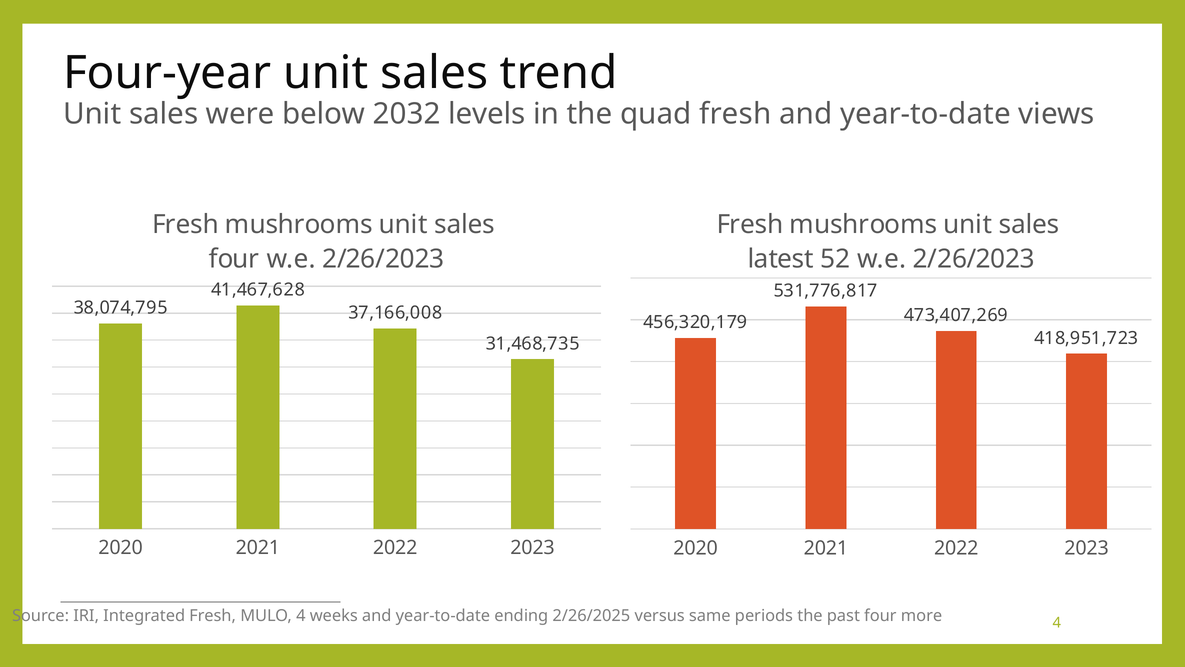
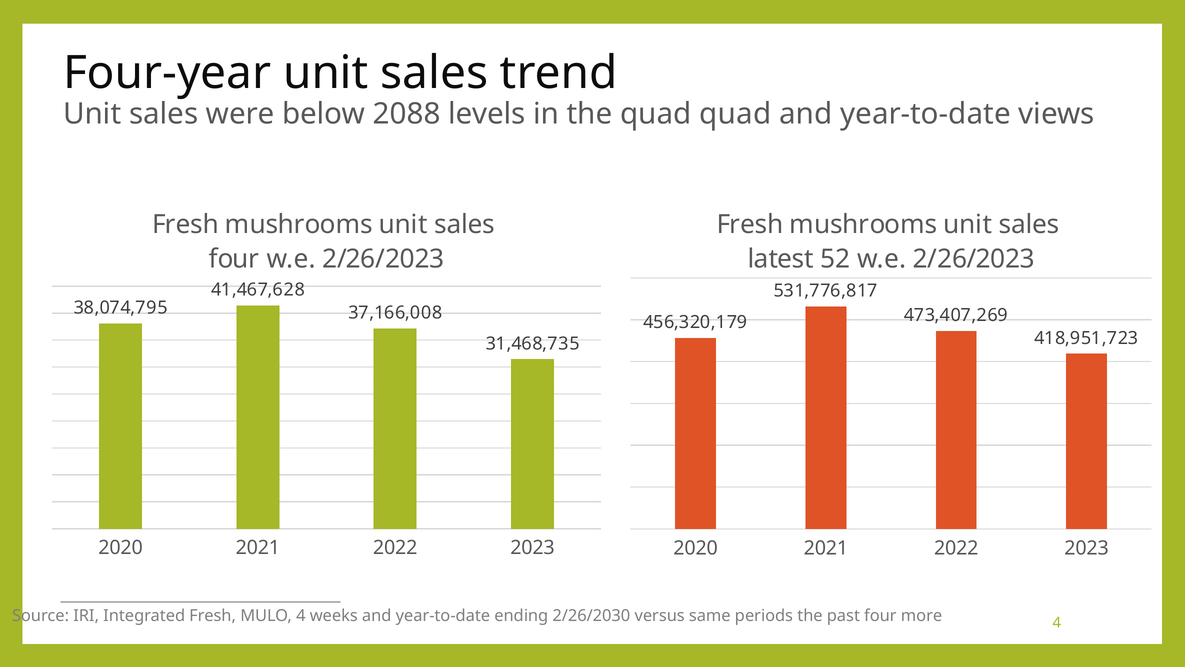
2032: 2032 -> 2088 (407, 114)
quad fresh: fresh -> quad (735, 114)
2/26/2025: 2/26/2025 -> 2/26/2030 (591, 616)
